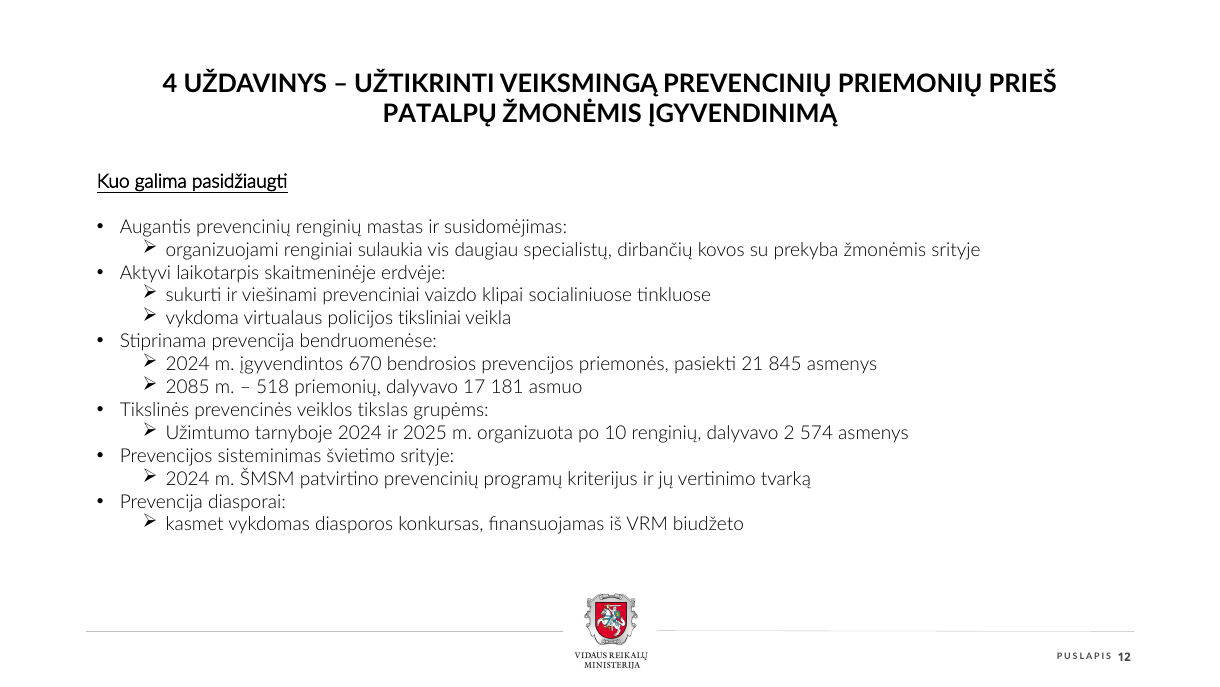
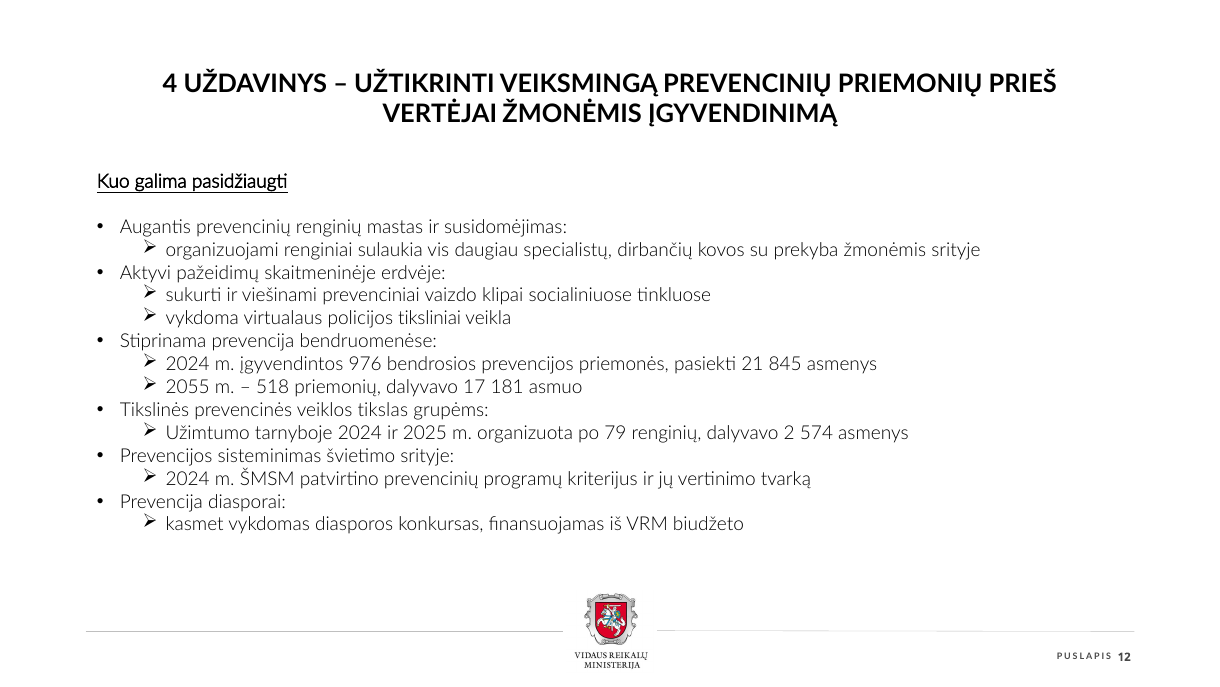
PATALPŲ: PATALPŲ -> VERTĖJAI (440, 114)
laikotarpis: laikotarpis -> pažeidimų (218, 273)
670: 670 -> 976 (365, 364)
2085: 2085 -> 2055 (188, 387)
10: 10 -> 79 (615, 433)
